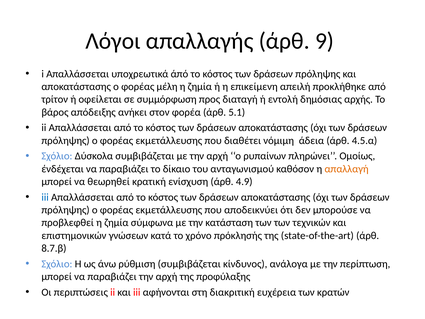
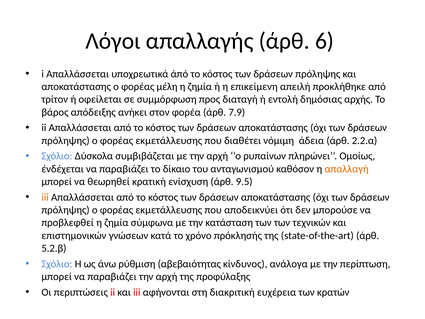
9: 9 -> 6 (325, 41)
5.1: 5.1 -> 7.9 (237, 112)
4.5.α: 4.5.α -> 2.2.α (365, 140)
4.9: 4.9 -> 9.5 (244, 181)
iii colour: blue -> orange (45, 197)
8.7.β: 8.7.β -> 5.2.β (54, 248)
ρύθμιση συμβιβάζεται: συμβιβάζεται -> αβεβαιότητας (189, 264)
